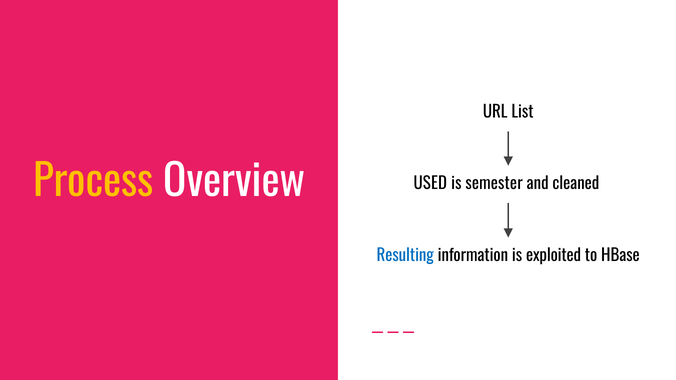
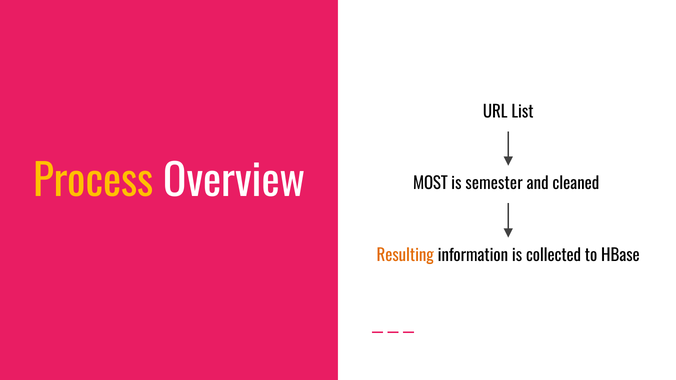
USED: USED -> MOST (430, 184)
Resulting colour: blue -> orange (405, 256)
exploited: exploited -> collected (554, 256)
